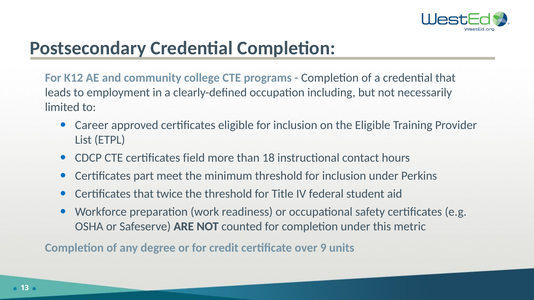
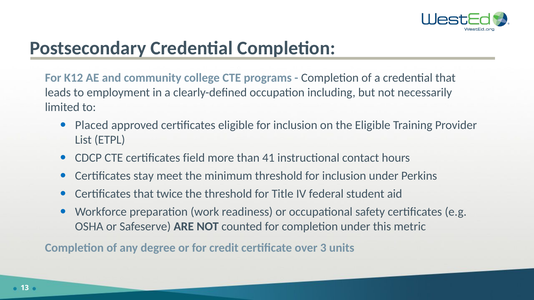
Career: Career -> Placed (92, 125)
18: 18 -> 41 (268, 158)
part: part -> stay (144, 176)
9: 9 -> 3 (323, 248)
